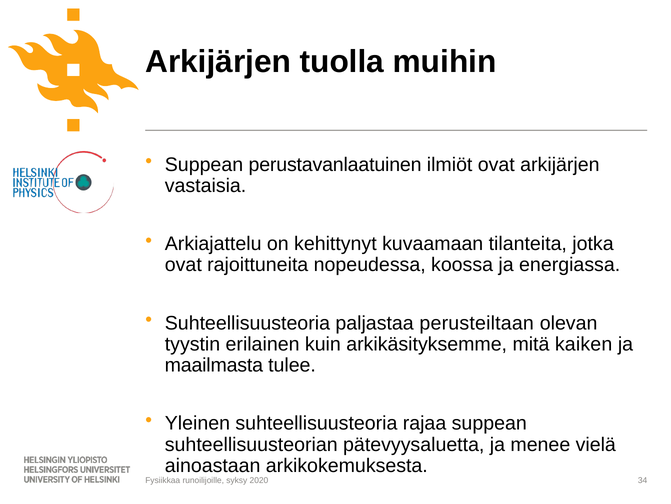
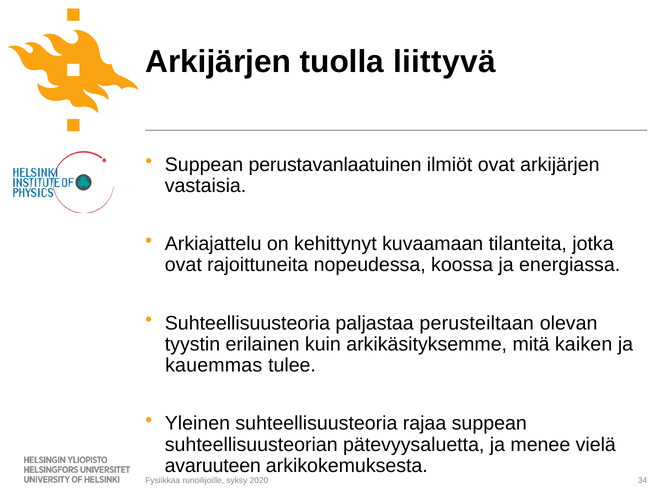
muihin: muihin -> liittyvä (444, 62)
maailmasta: maailmasta -> kauemmas (214, 365)
ainoastaan: ainoastaan -> avaruuteen (213, 465)
